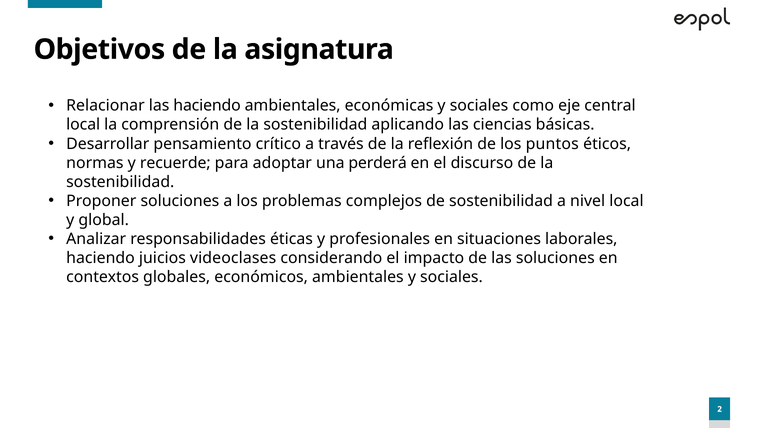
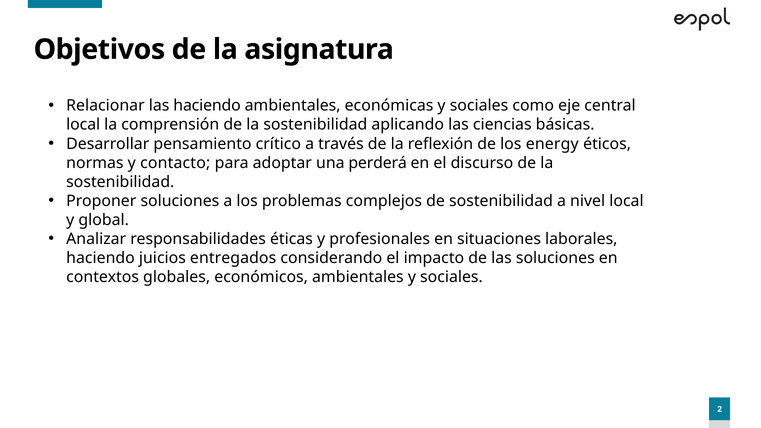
puntos: puntos -> energy (552, 144)
recuerde: recuerde -> contacto (175, 163)
videoclases: videoclases -> entregados (233, 258)
